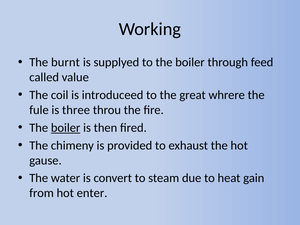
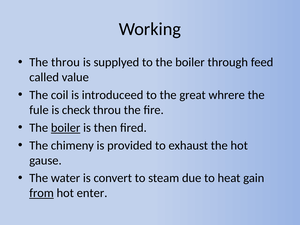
The burnt: burnt -> throu (65, 62)
three: three -> check (76, 110)
from underline: none -> present (42, 193)
